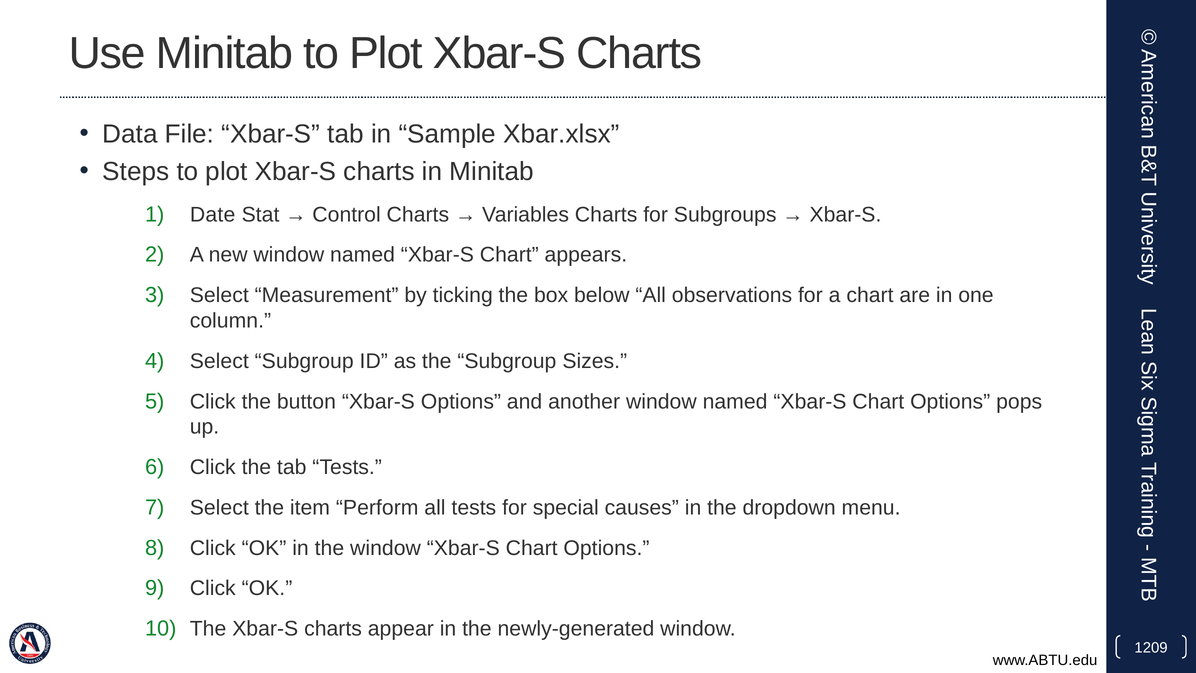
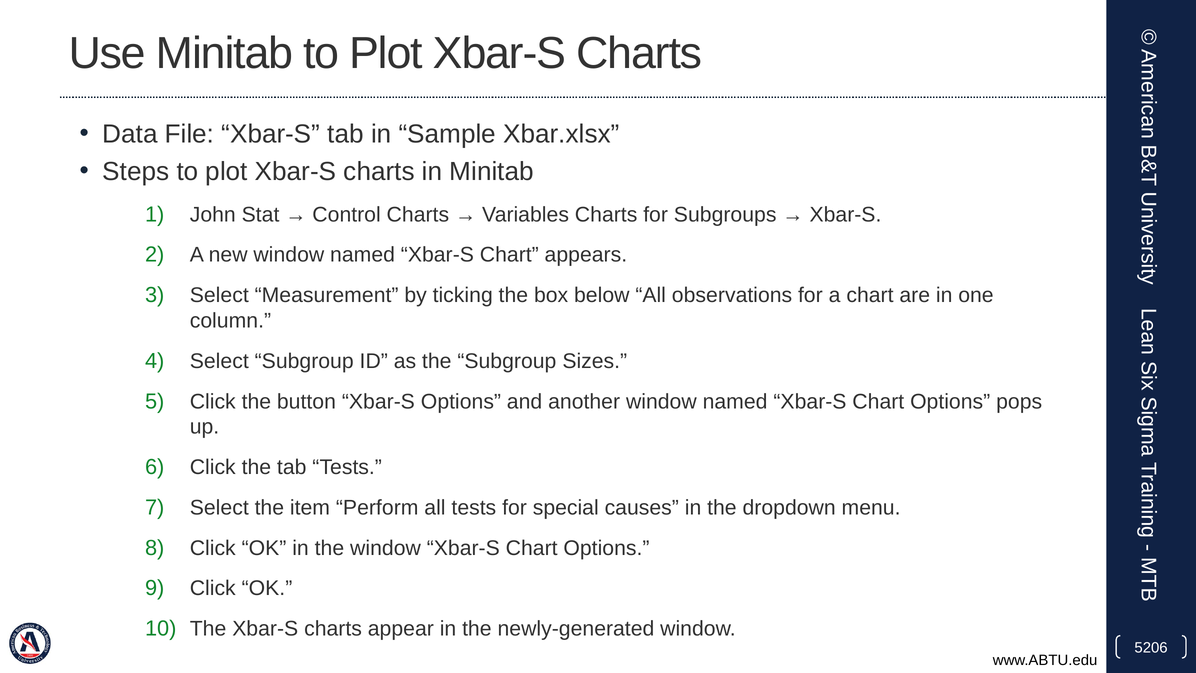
Date: Date -> John (213, 215)
1209: 1209 -> 5206 (1151, 648)
